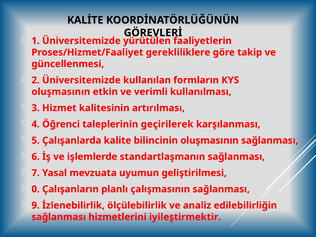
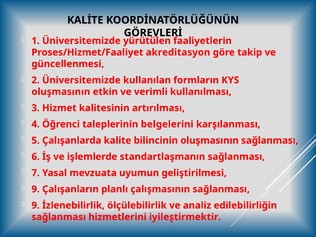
gerekliliklere: gerekliliklere -> akreditasyon (178, 52)
geçirilerek: geçirilerek -> belgelerini (167, 124)
0: 0 -> 9 (36, 189)
